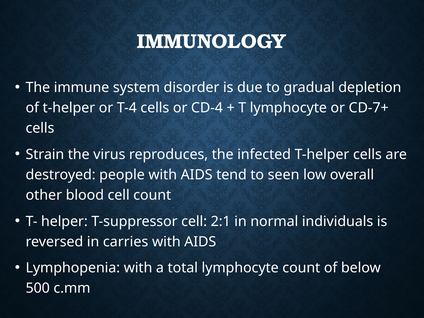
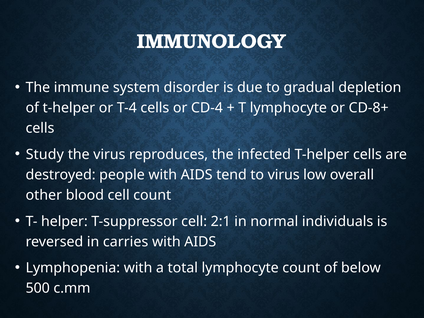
CD-7+: CD-7+ -> CD-8+ (369, 108)
Strain: Strain -> Study (45, 154)
to seen: seen -> virus (284, 175)
